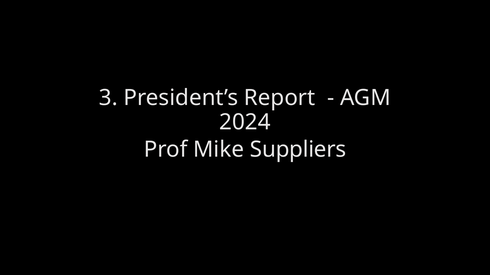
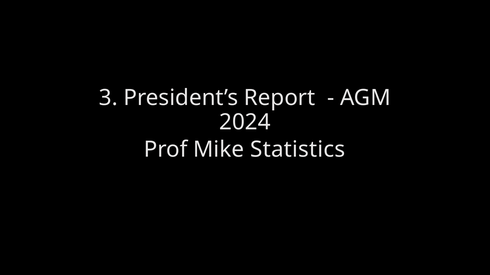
Suppliers: Suppliers -> Statistics (298, 150)
